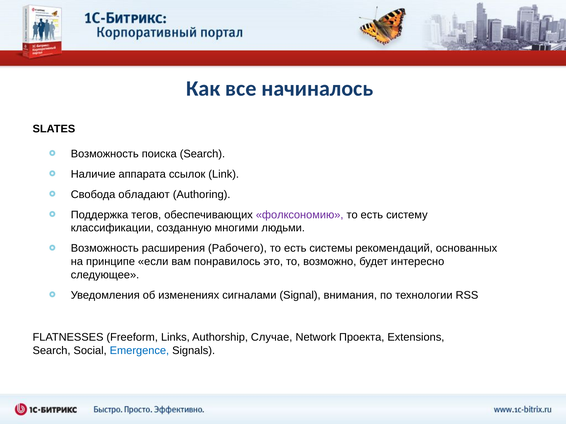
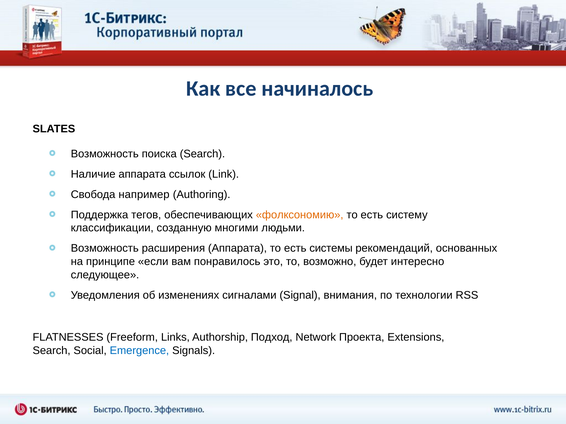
обладают: обладают -> например (144, 195)
фолксономию colour: purple -> orange (300, 215)
расширения Рабочего: Рабочего -> Аппарата (237, 249)
Случае: Случае -> Подход (272, 338)
